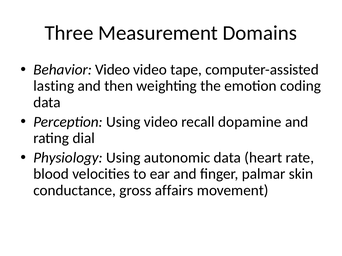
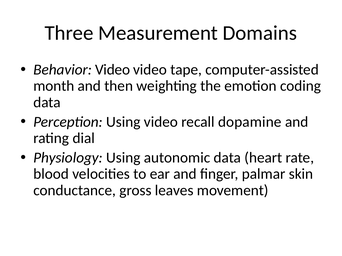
lasting: lasting -> month (54, 86)
affairs: affairs -> leaves (174, 191)
